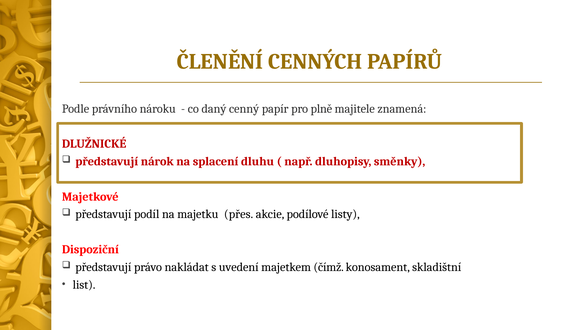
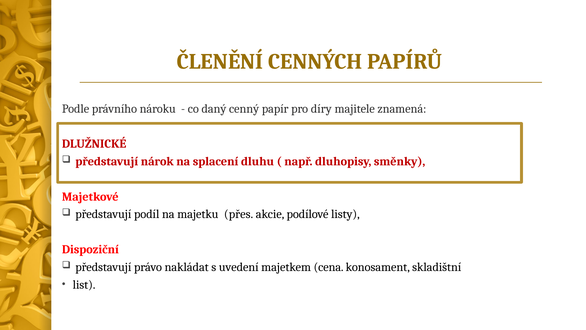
plně: plně -> díry (321, 109)
čímž: čímž -> cena (329, 267)
